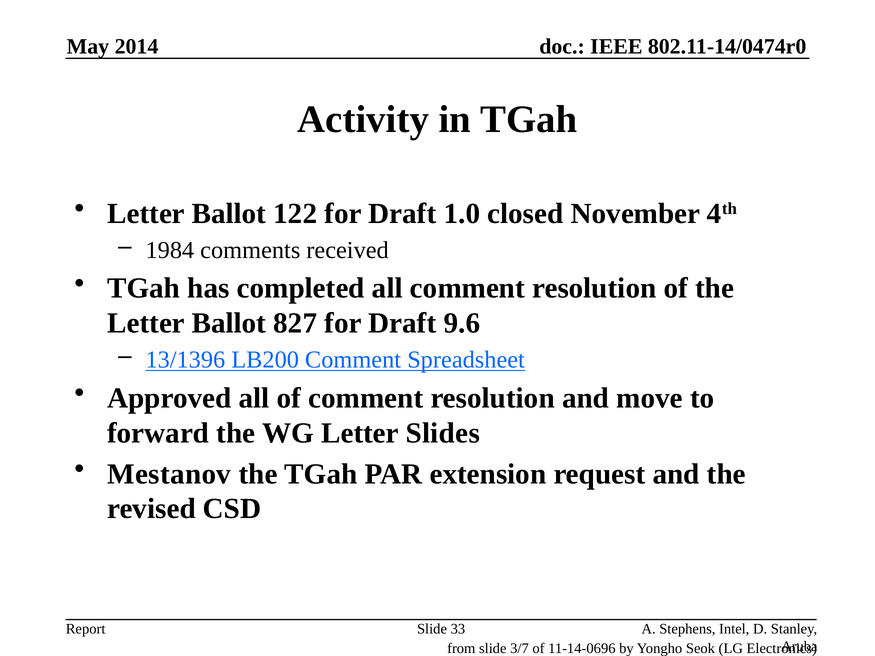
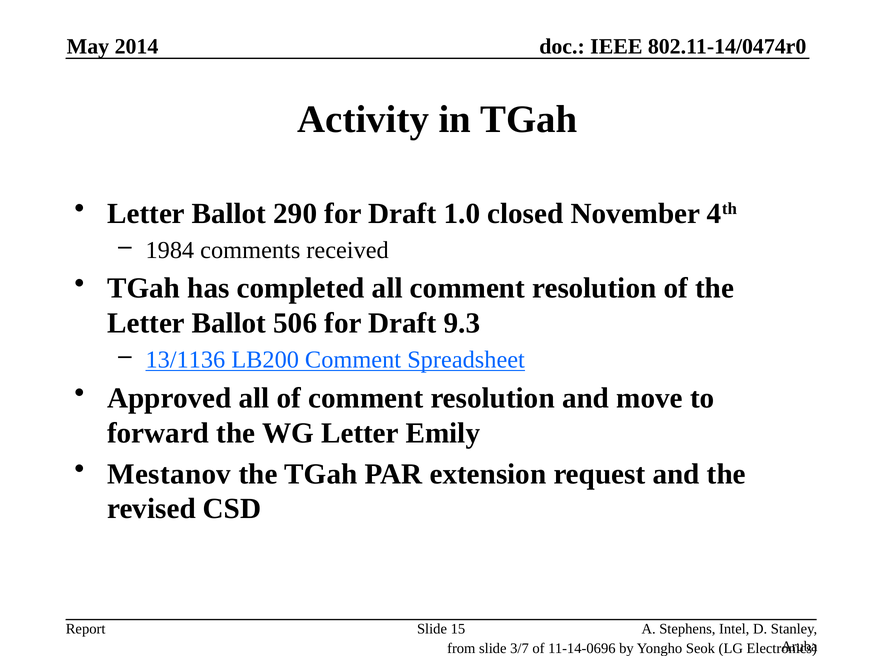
122: 122 -> 290 (295, 214)
827: 827 -> 506 (295, 323)
9.6: 9.6 -> 9.3 (462, 323)
13/1396: 13/1396 -> 13/1136 (185, 360)
Slides: Slides -> Emily (443, 433)
33: 33 -> 15 (458, 629)
